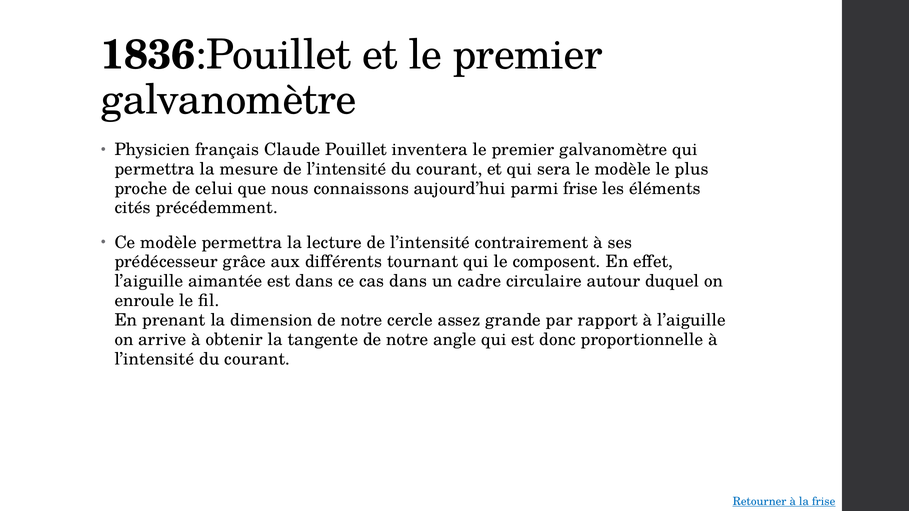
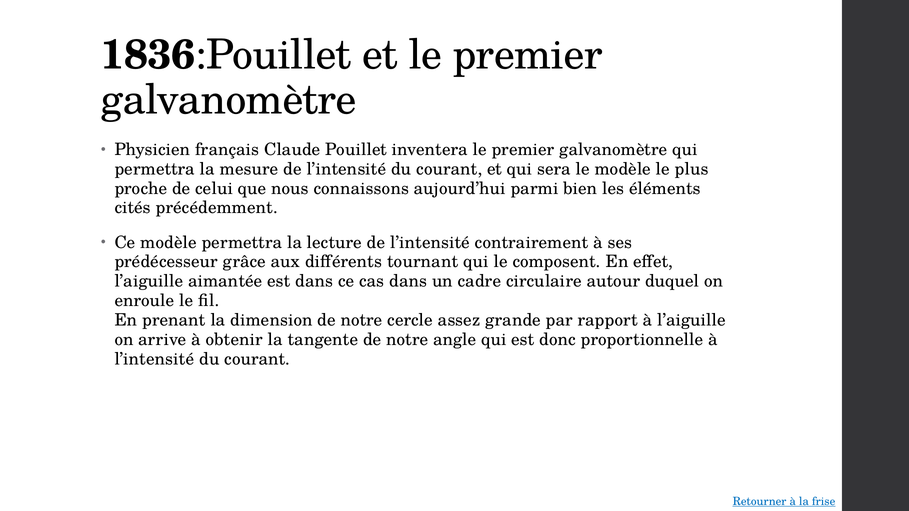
parmi frise: frise -> bien (580, 189)
